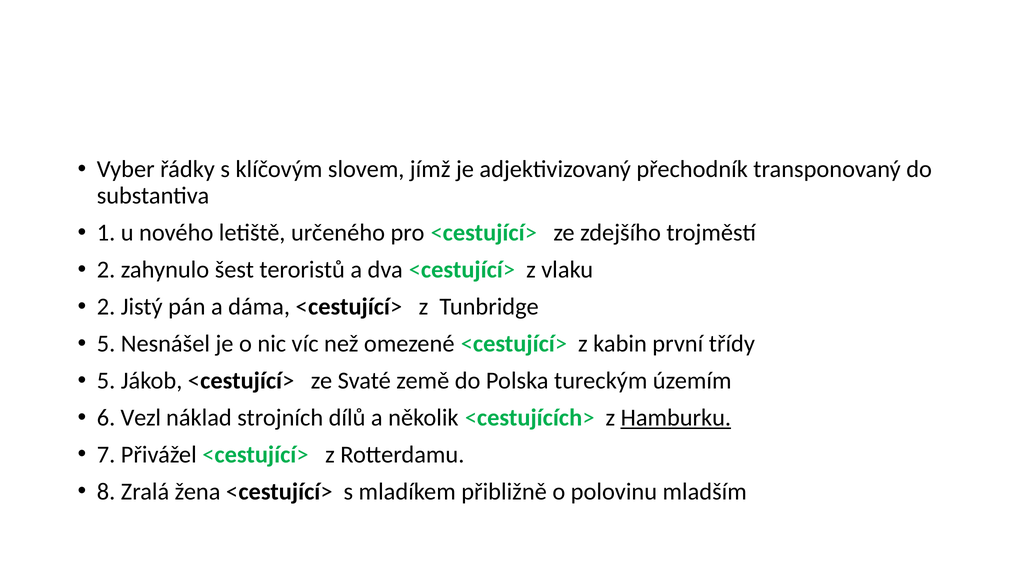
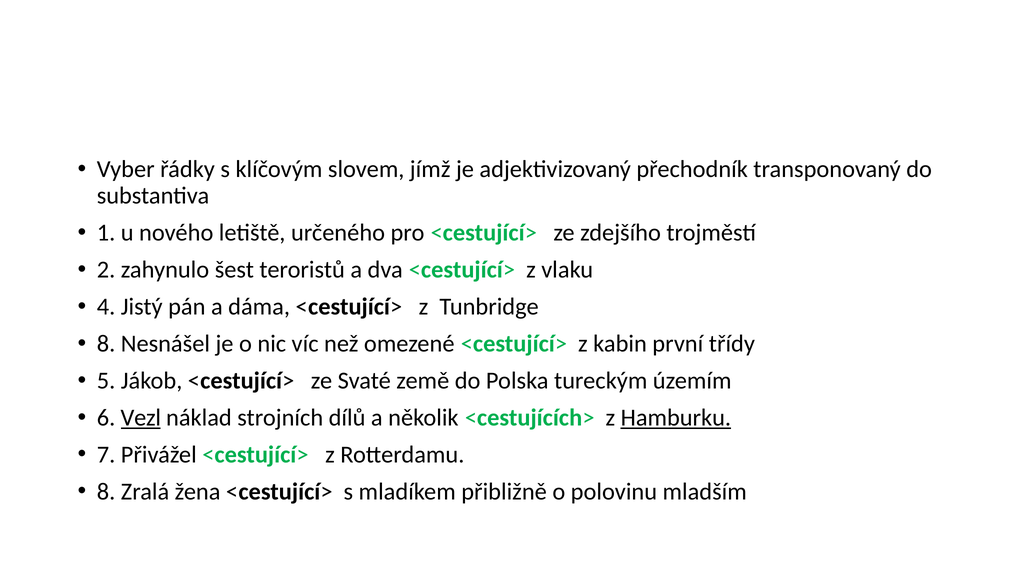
2: 2 -> 4 (106, 307)
5: 5 -> 8 (106, 344)
Vezl underline: none -> present (141, 418)
